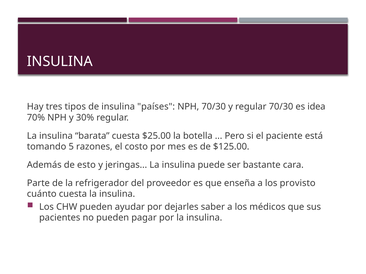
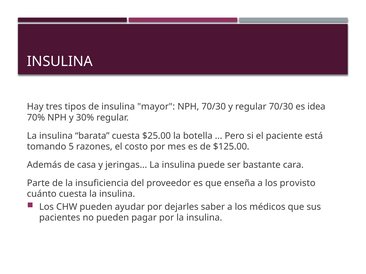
países: países -> mayor (156, 107)
esto: esto -> casa (87, 165)
refrigerador: refrigerador -> insuficiencia (102, 183)
